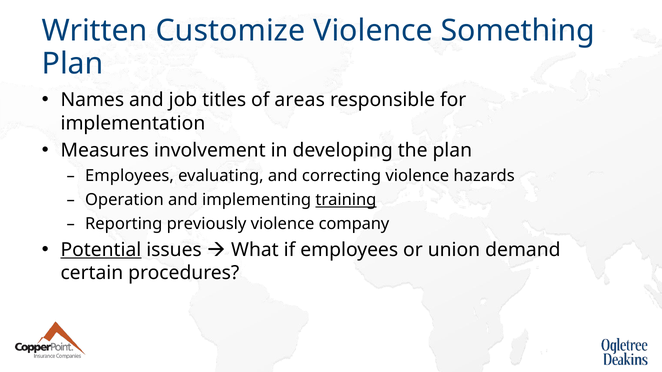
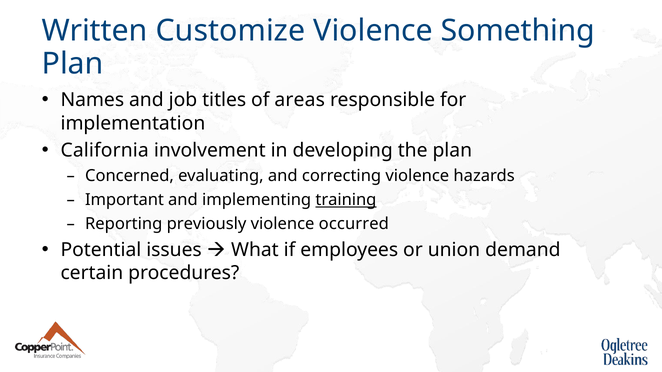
Measures: Measures -> California (105, 151)
Employees: Employees -> Concerned (130, 176)
Operation: Operation -> Important (124, 200)
company: company -> occurred (354, 224)
Potential underline: present -> none (101, 250)
